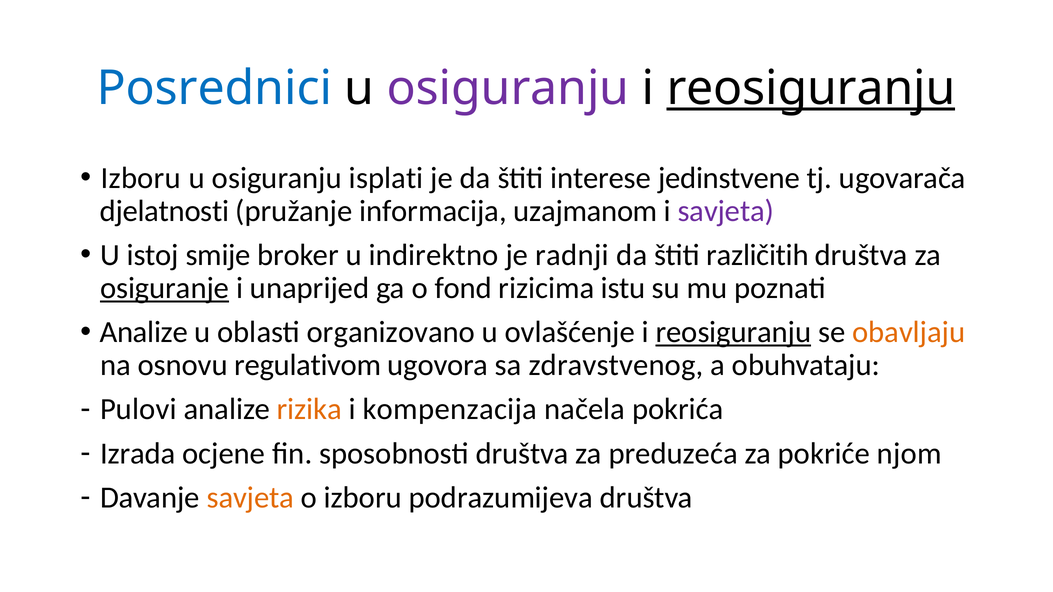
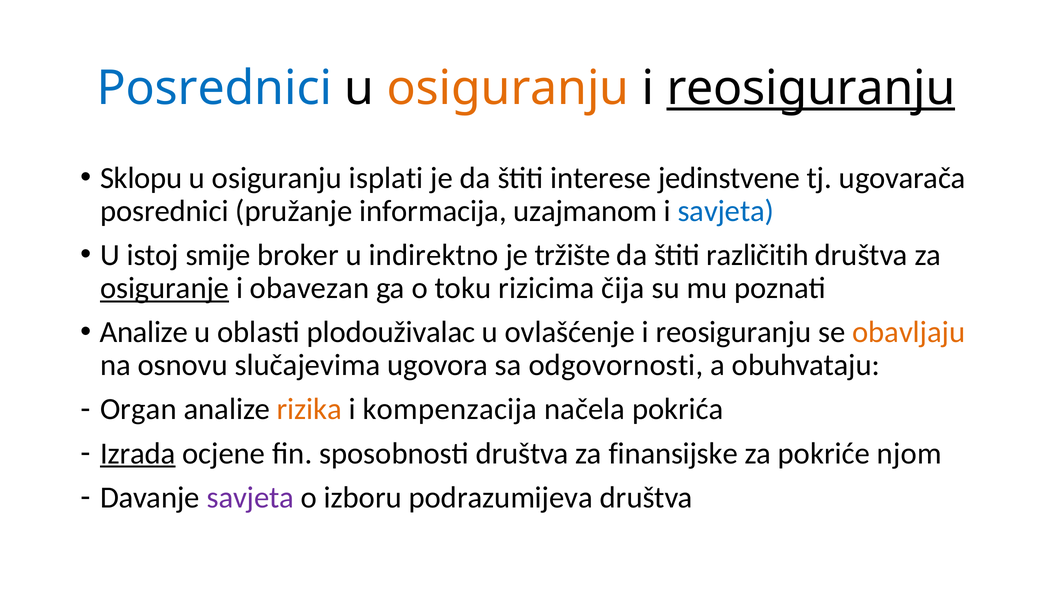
osiguranju colour: purple -> orange (508, 88)
Izboru: Izboru -> Sklopu (141, 178)
djelatnosti: djelatnosti -> posrednici (164, 211)
savjeta colour: purple -> blue (726, 211)
radnji: radnji -> tržište (572, 255)
unaprijed: unaprijed -> obavezan (310, 288)
fond: fond -> toku (463, 288)
istu: istu -> čija (623, 288)
organizovano: organizovano -> plodouživalac (391, 332)
reosiguranju underline: present -> none (734, 332)
regulativom: regulativom -> slučajevima (308, 365)
zdravstvenog: zdravstvenog -> odgovornosti (616, 365)
Pulovi: Pulovi -> Organ (138, 410)
Izrada underline: none -> present (138, 454)
preduzeća: preduzeća -> finansijske (673, 454)
savjeta colour: orange -> purple (250, 498)
